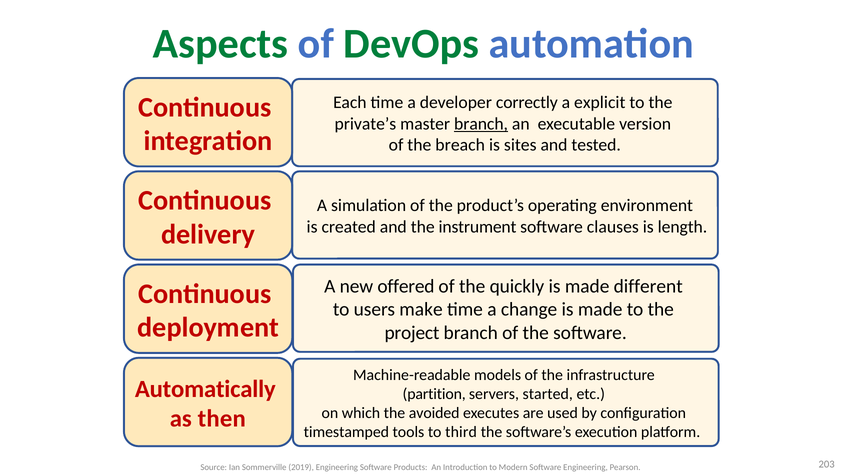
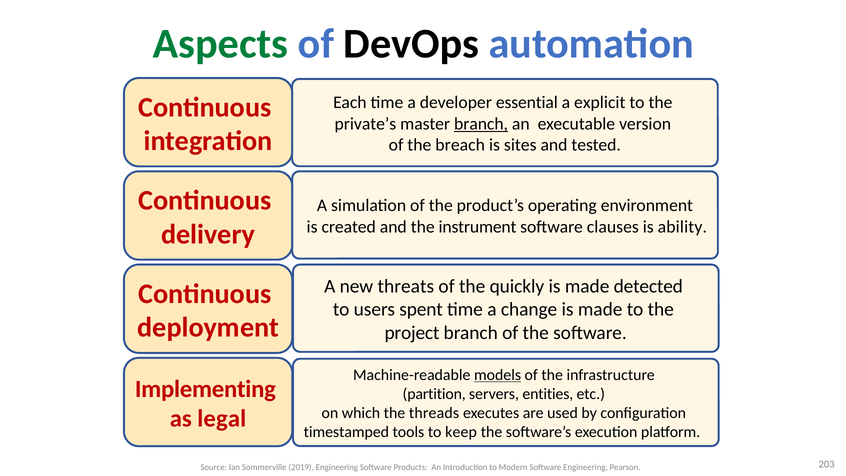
DevOps colour: green -> black (411, 44)
correctly: correctly -> essential (527, 103)
length: length -> ability (682, 227)
offered: offered -> threats (406, 286)
different: different -> detected (648, 286)
make: make -> spent (421, 309)
models underline: none -> present (498, 375)
Automatically: Automatically -> Implementing (205, 389)
started: started -> entities (548, 394)
avoided: avoided -> threads (434, 413)
then: then -> legal (222, 418)
third: third -> keep (461, 432)
